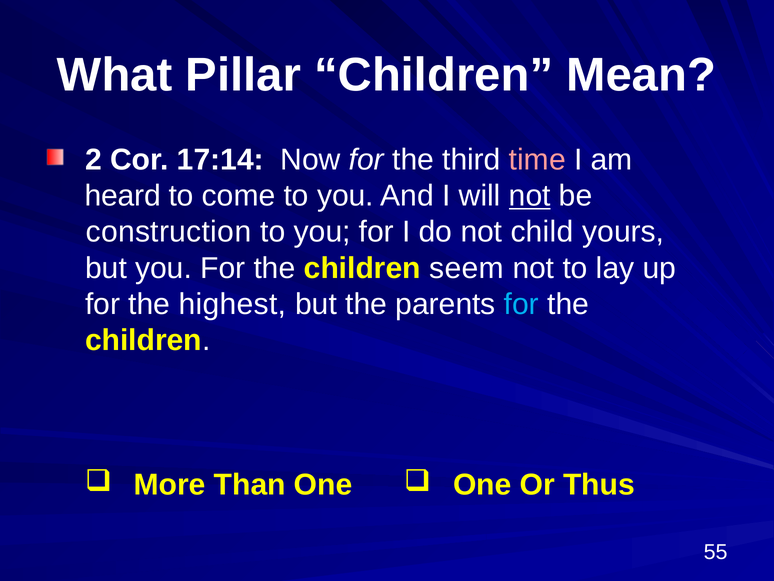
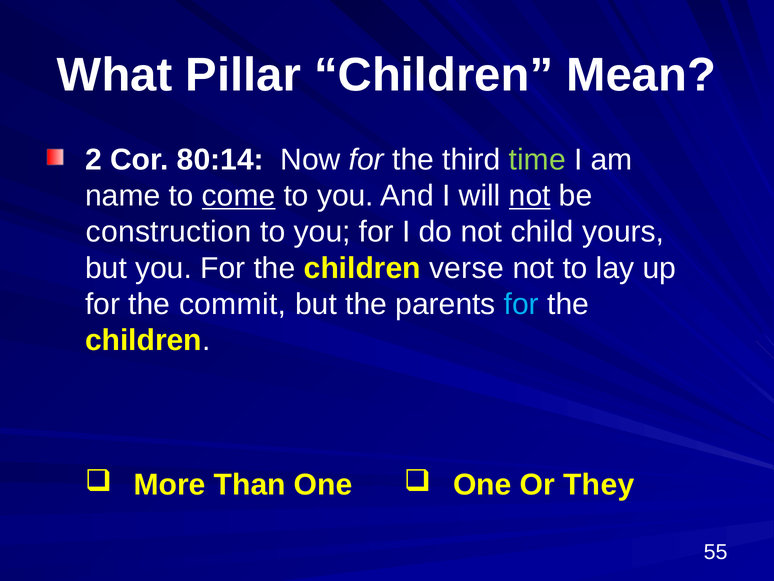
17:14: 17:14 -> 80:14 (220, 159)
time colour: pink -> light green (537, 159)
heard: heard -> name (123, 196)
come underline: none -> present (239, 196)
seem: seem -> verse (467, 268)
highest: highest -> commit (233, 304)
Thus: Thus -> They (599, 484)
